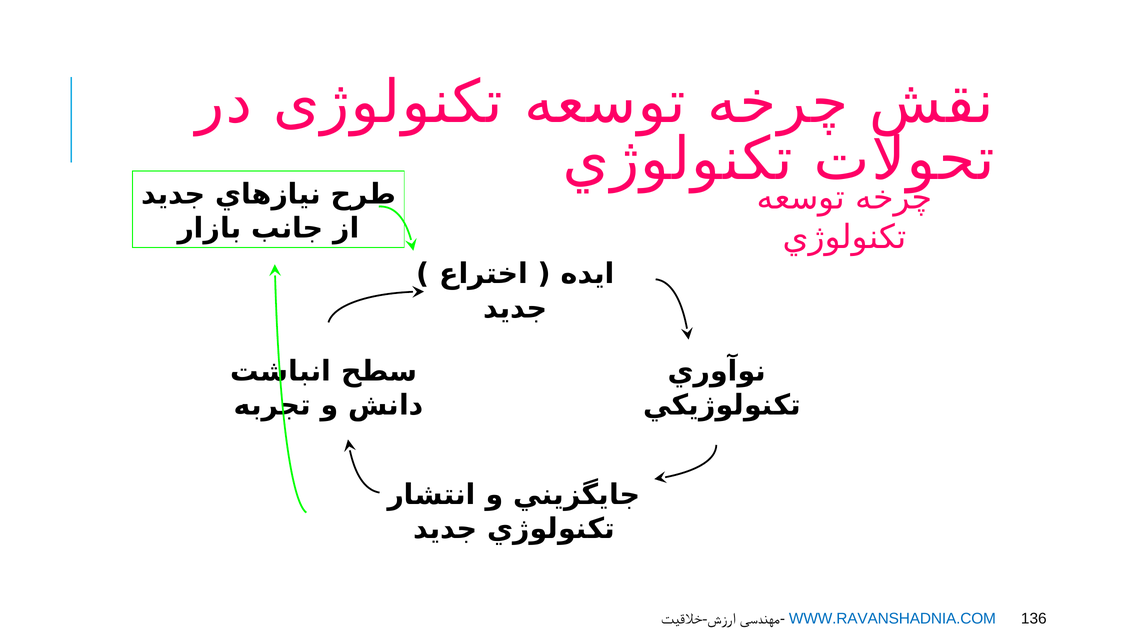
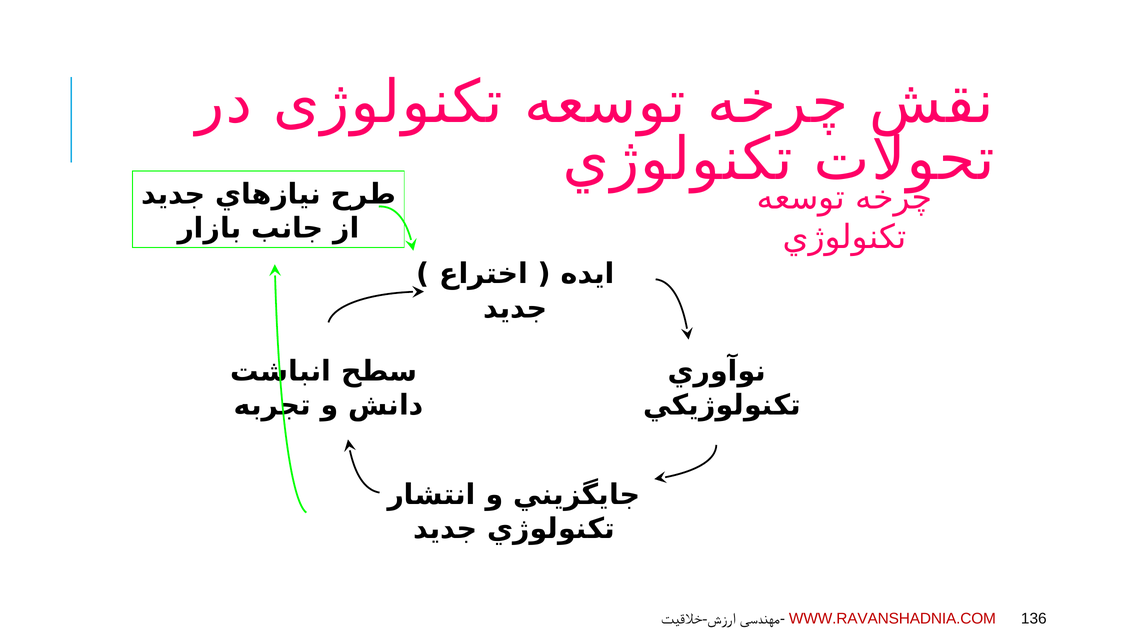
WWW.RAVANSHADNIA.COM colour: blue -> red (892, 618)
